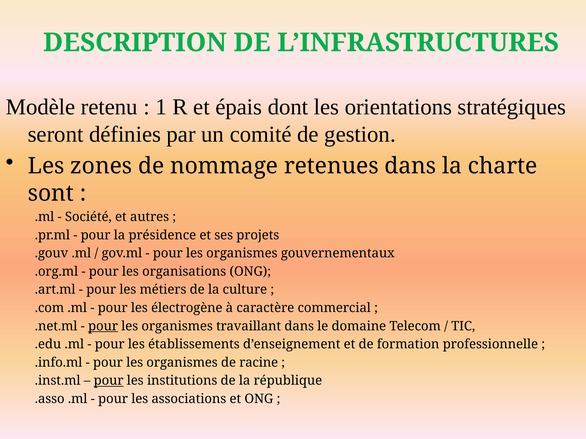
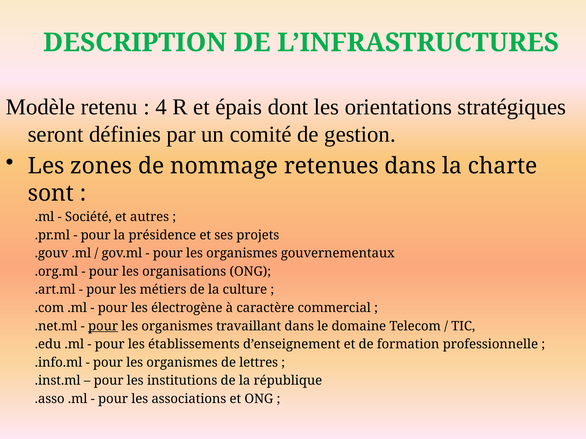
1: 1 -> 4 (161, 107)
racine: racine -> lettres (259, 363)
pour underline: present -> none (109, 381)
